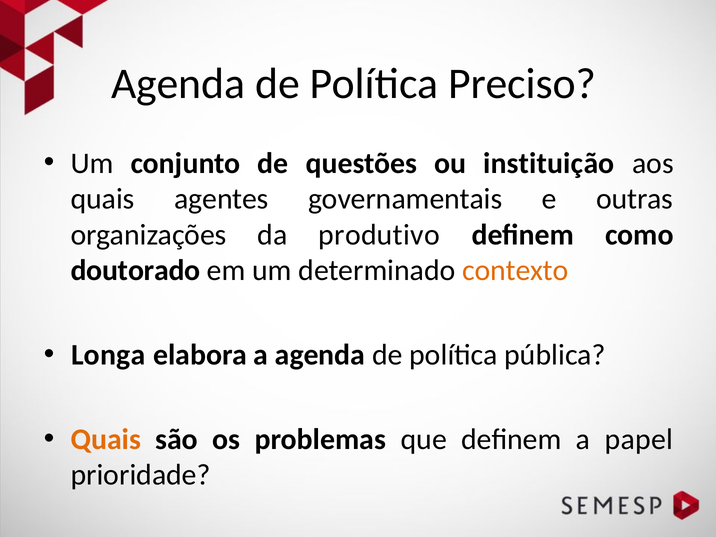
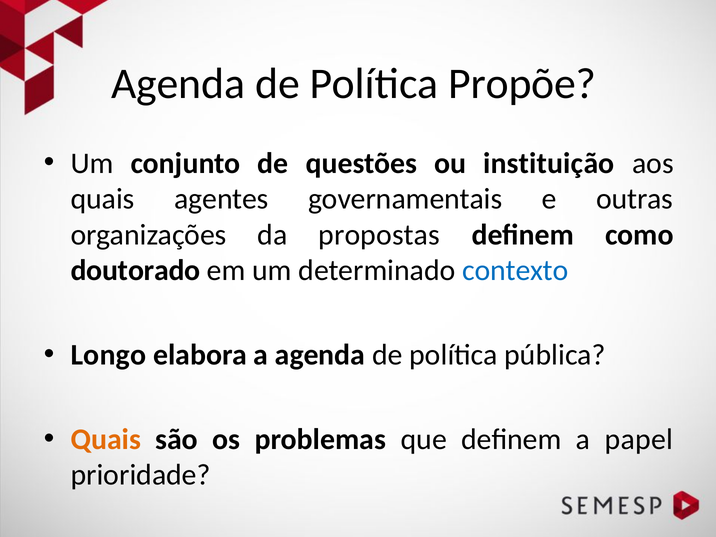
Preciso: Preciso -> Propõe (522, 84)
produtivo: produtivo -> propostas (379, 235)
contexto colour: orange -> blue (515, 271)
Longa: Longa -> Longo (108, 355)
